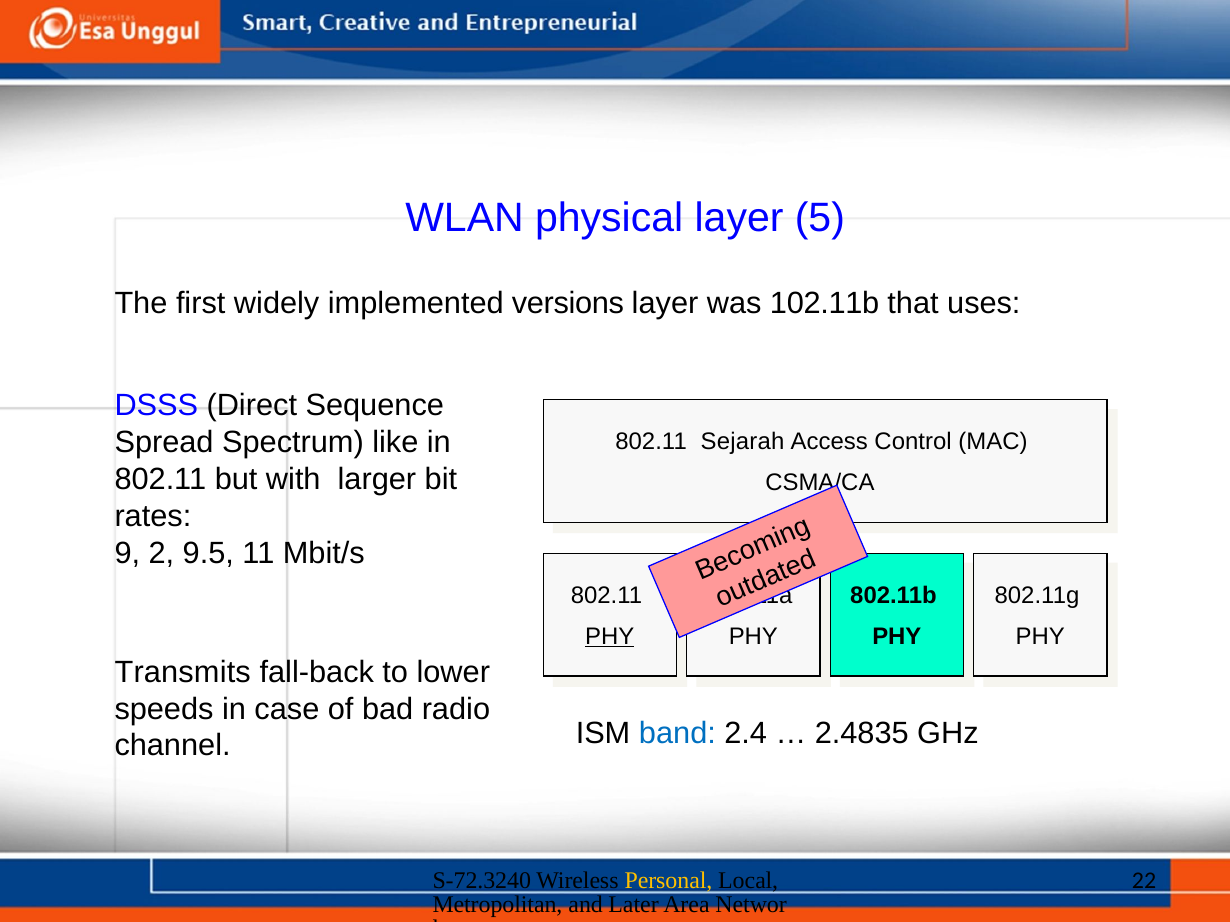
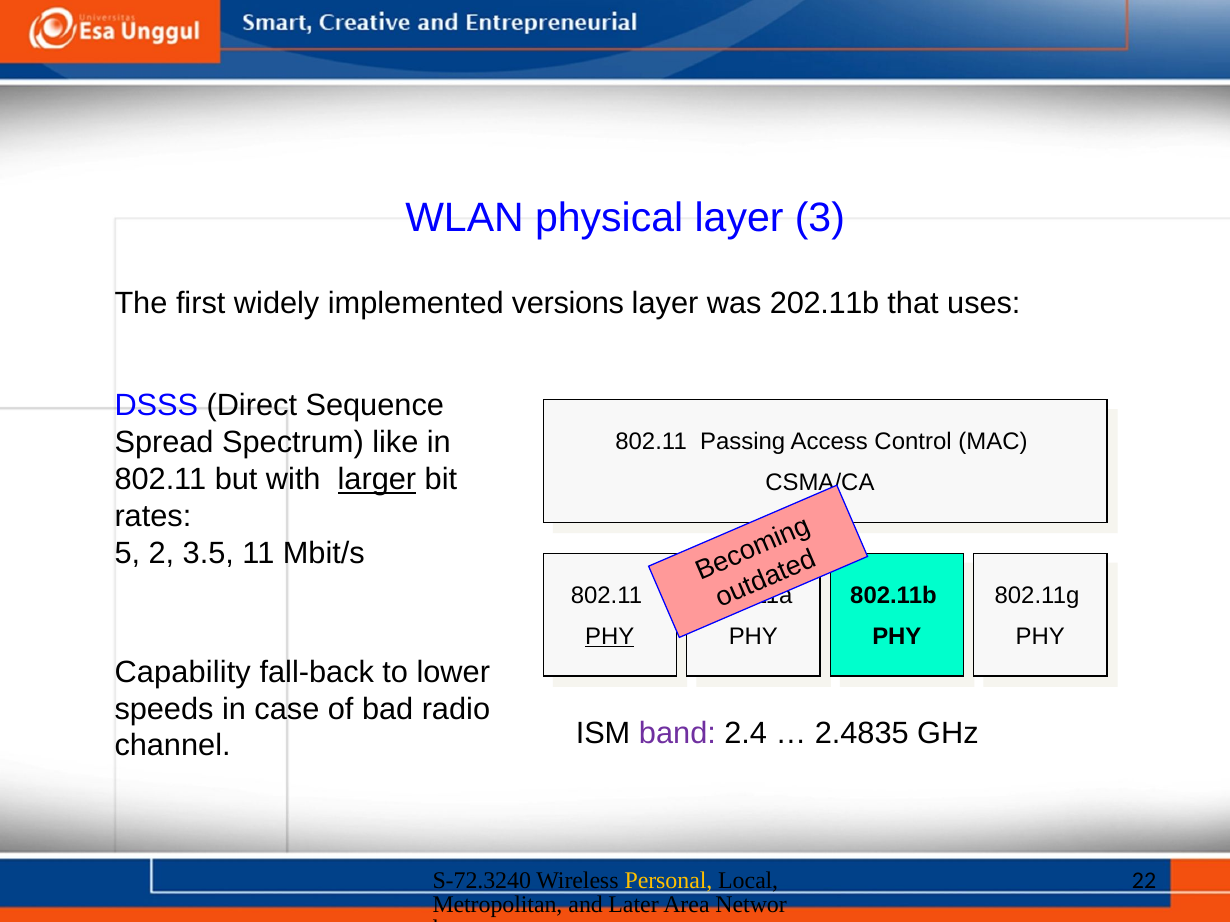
5: 5 -> 3 (820, 218)
102.11b: 102.11b -> 202.11b (825, 303)
Sejarah: Sejarah -> Passing (743, 442)
larger underline: none -> present (377, 480)
9: 9 -> 5 (127, 553)
9.5: 9.5 -> 3.5 (208, 553)
Transmits: Transmits -> Capability (183, 672)
band colour: blue -> purple (677, 734)
